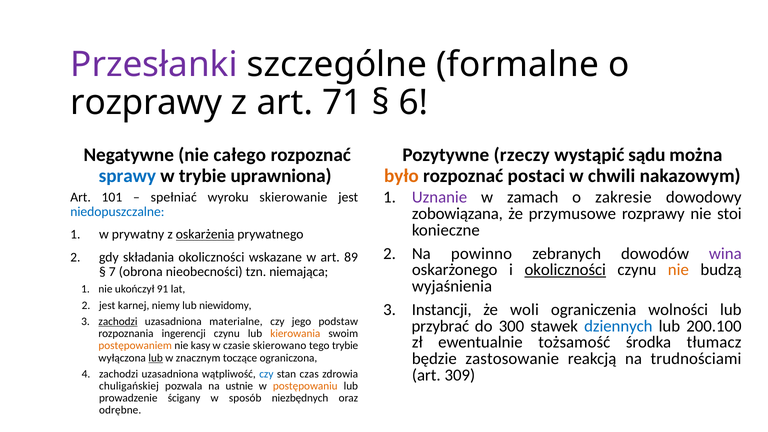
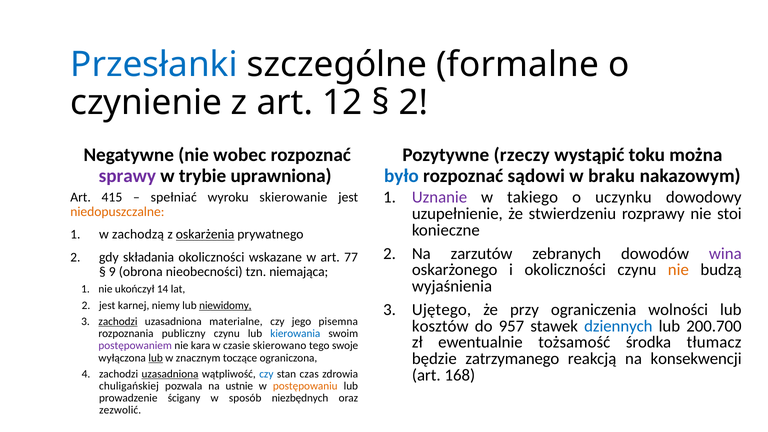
Przesłanki colour: purple -> blue (154, 65)
rozprawy: rozprawy -> czynienie (146, 103)
71: 71 -> 12 (342, 103)
6: 6 -> 2 (414, 103)
sądu: sądu -> toku (647, 155)
całego: całego -> wobec (240, 155)
było colour: orange -> blue (401, 176)
postaci: postaci -> sądowi (536, 176)
chwili: chwili -> braku (612, 176)
sprawy colour: blue -> purple (127, 176)
zamach: zamach -> takiego (533, 197)
zakresie: zakresie -> uczynku (623, 197)
101: 101 -> 415 (112, 197)
niedopuszczalne colour: blue -> orange (117, 212)
zobowiązana: zobowiązana -> uzupełnienie (457, 214)
przymusowe: przymusowe -> stwierdzeniu (572, 214)
prywatny: prywatny -> zachodzą (138, 234)
powinno: powinno -> zarzutów (482, 254)
89: 89 -> 77 (351, 257)
okoliczności underline: present -> none (565, 270)
7: 7 -> 9 (112, 272)
91: 91 -> 14 (163, 289)
niewidomy underline: none -> present (225, 305)
Instancji: Instancji -> Ujętego (442, 310)
woli: woli -> przy (524, 310)
podstaw: podstaw -> pisemna (338, 321)
przybrać: przybrać -> kosztów (440, 326)
300: 300 -> 957 (511, 326)
200.100: 200.100 -> 200.700 (714, 326)
ingerencji: ingerencji -> publiczny (184, 334)
kierowania colour: orange -> blue (295, 334)
postępowaniem colour: orange -> purple (135, 346)
kasy: kasy -> kara (201, 346)
tego trybie: trybie -> swoje (345, 346)
zastosowanie: zastosowanie -> zatrzymanego (512, 359)
trudnościami: trudnościami -> konsekwencji (696, 359)
309: 309 -> 168 (460, 375)
uzasadniona underline: none -> present (170, 374)
odrębne: odrębne -> zezwolić (120, 410)
